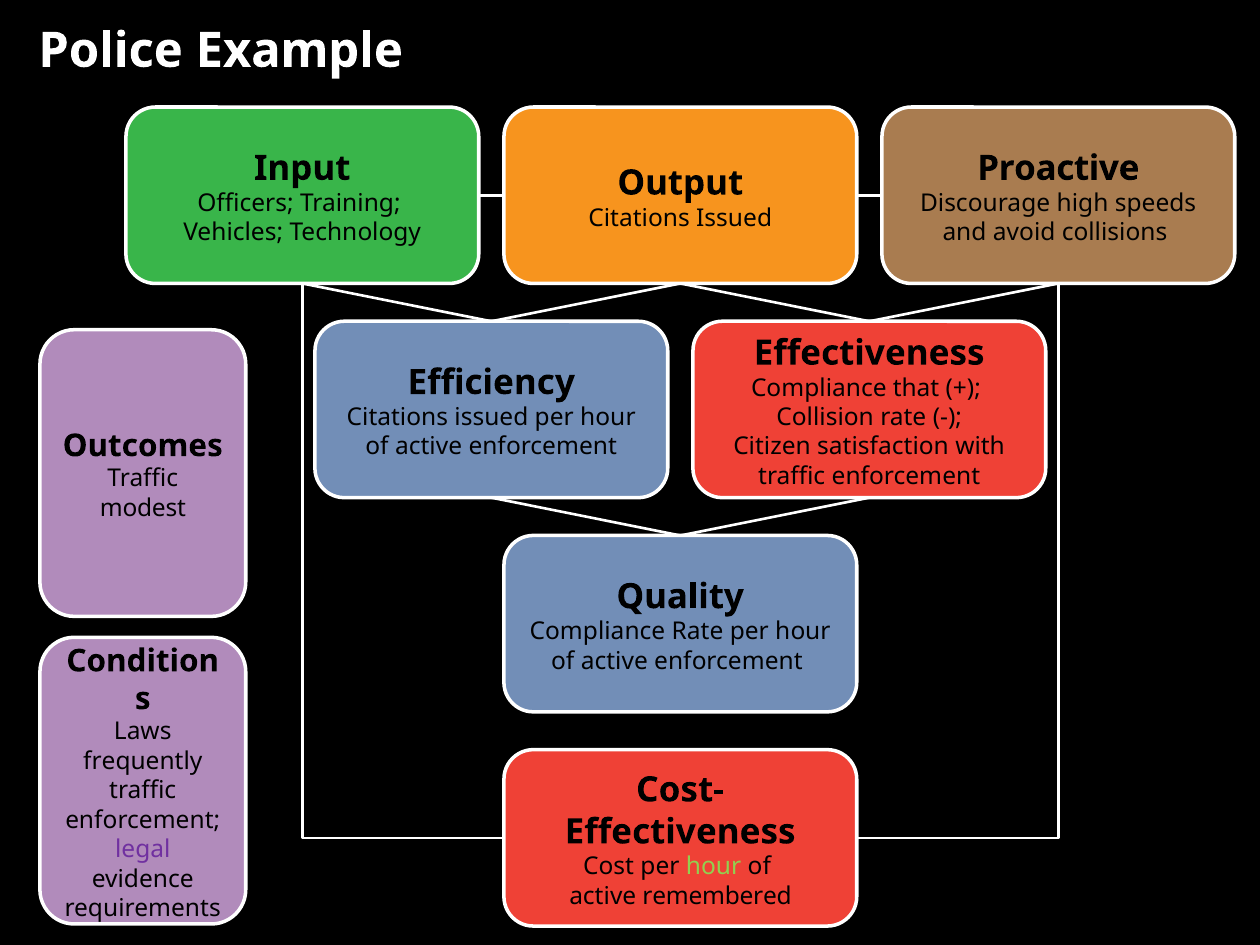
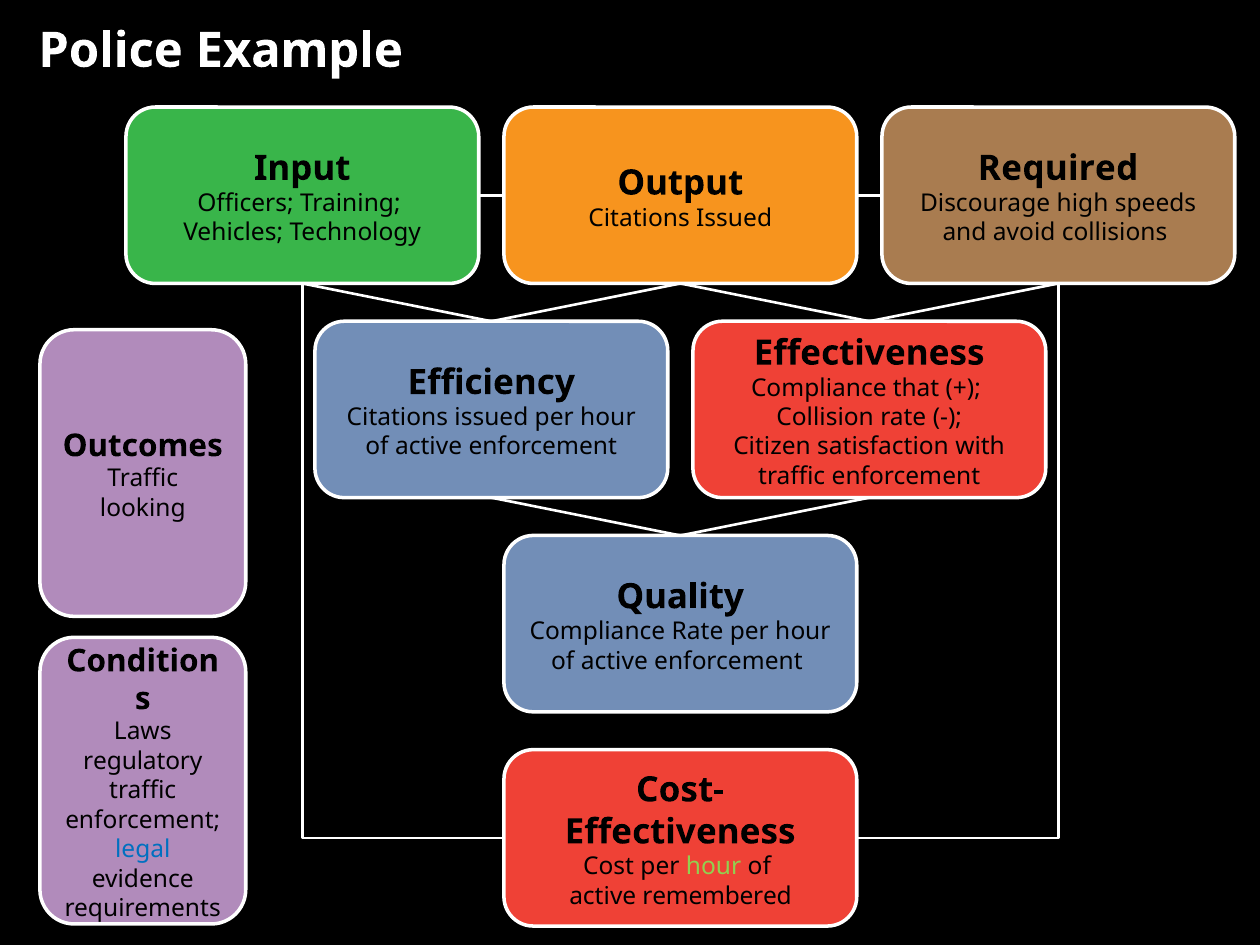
Proactive: Proactive -> Required (1058, 168)
modest: modest -> looking (143, 508)
frequently: frequently -> regulatory (143, 761)
legal colour: purple -> blue (143, 850)
